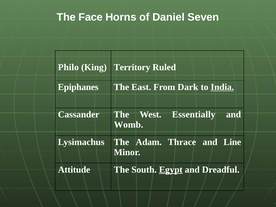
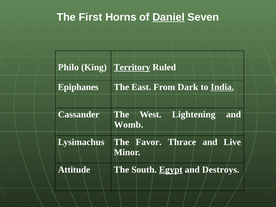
Face: Face -> First (91, 17)
Daniel underline: none -> present (168, 17)
Territory underline: none -> present (132, 67)
Essentially: Essentially -> Lightening (194, 115)
Adam: Adam -> Favor (149, 142)
Line: Line -> Live (232, 142)
Dreadful: Dreadful -> Destroys (221, 170)
